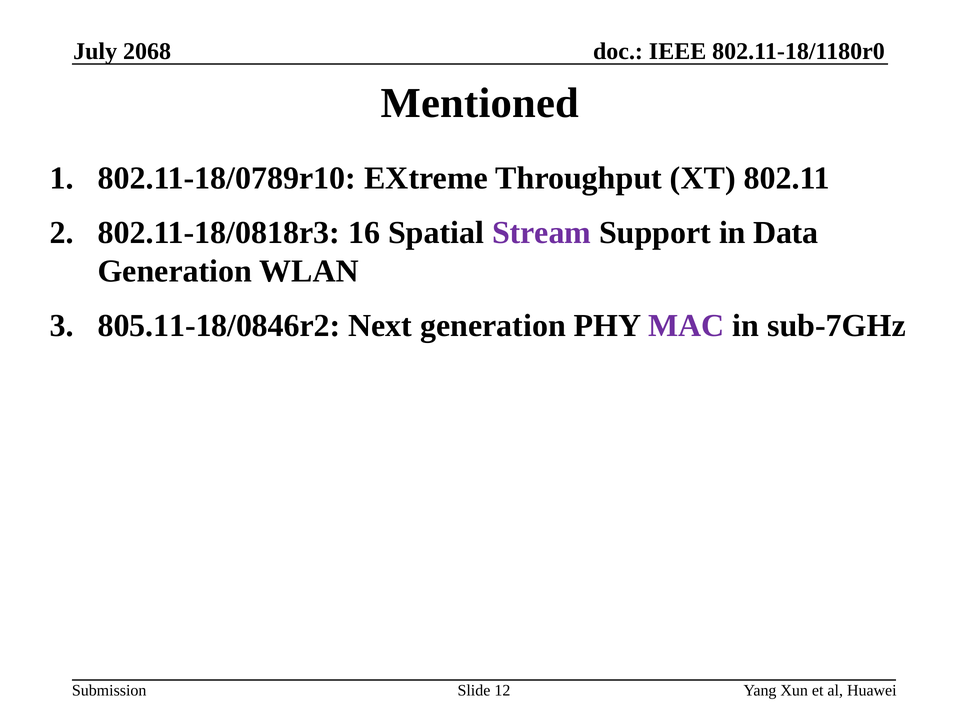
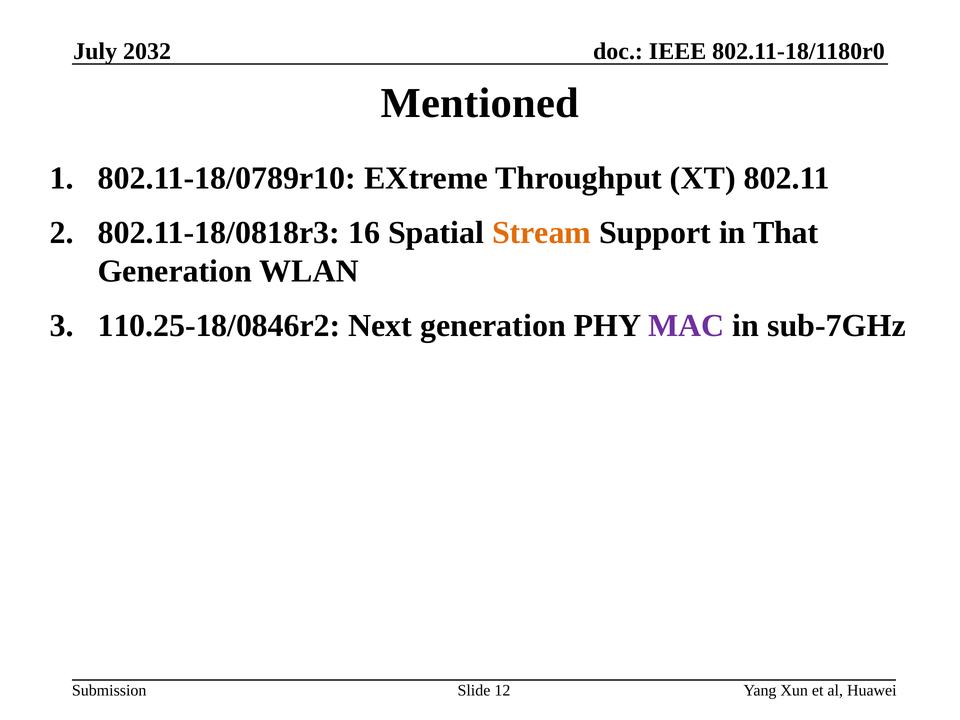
2068: 2068 -> 2032 (147, 51)
Stream colour: purple -> orange (542, 233)
Data: Data -> That (786, 233)
805.11-18/0846r2: 805.11-18/0846r2 -> 110.25-18/0846r2 (219, 326)
